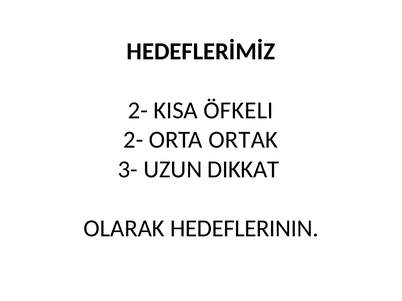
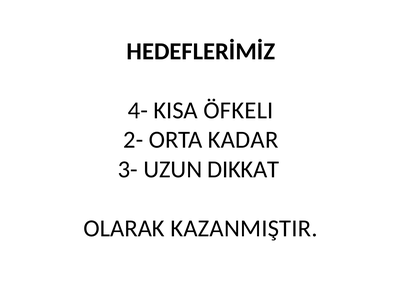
2-: 2- -> 4- (138, 111)
ORTAK: ORTAK -> KADAR (243, 140)
HEDEFLERININ: HEDEFLERININ -> KAZANMIŞTIR (244, 229)
